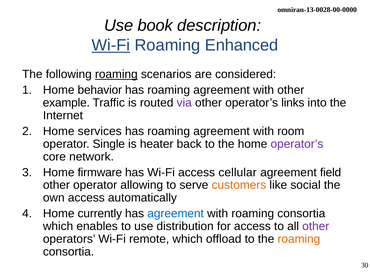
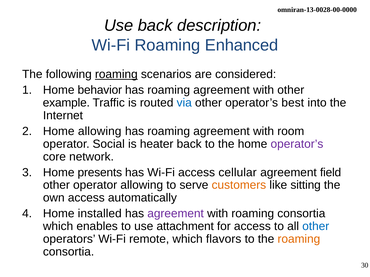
Use book: book -> back (155, 26)
Wi-Fi underline: present -> none (111, 45)
via colour: purple -> blue (184, 103)
links: links -> best (293, 103)
Home services: services -> allowing (100, 131)
Single: Single -> Social (109, 144)
firmware: firmware -> presents (100, 173)
social: social -> sitting (306, 185)
currently: currently -> installed (100, 214)
agreement colour: blue -> purple (176, 214)
distribution: distribution -> attachment (185, 227)
other colour: purple -> blue (316, 227)
offload: offload -> flavors (224, 239)
